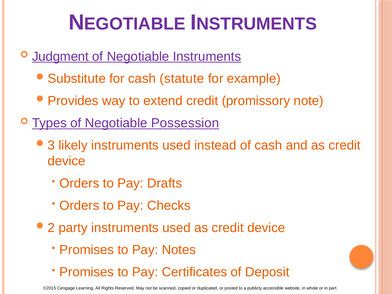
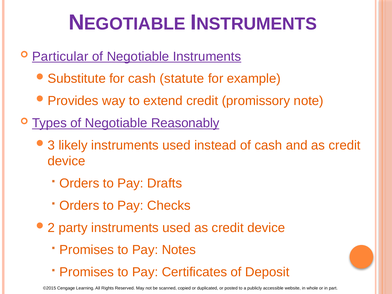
Judgment: Judgment -> Particular (60, 56)
Possession: Possession -> Reasonably (185, 123)
